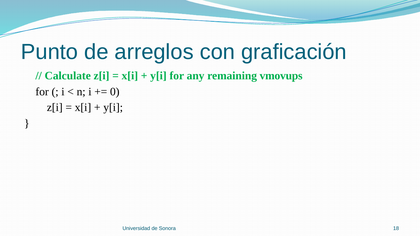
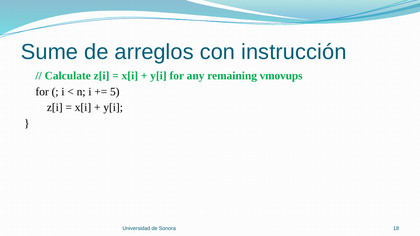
Punto: Punto -> Sume (50, 52)
graficación: graficación -> instrucción (294, 52)
0: 0 -> 5 (115, 92)
